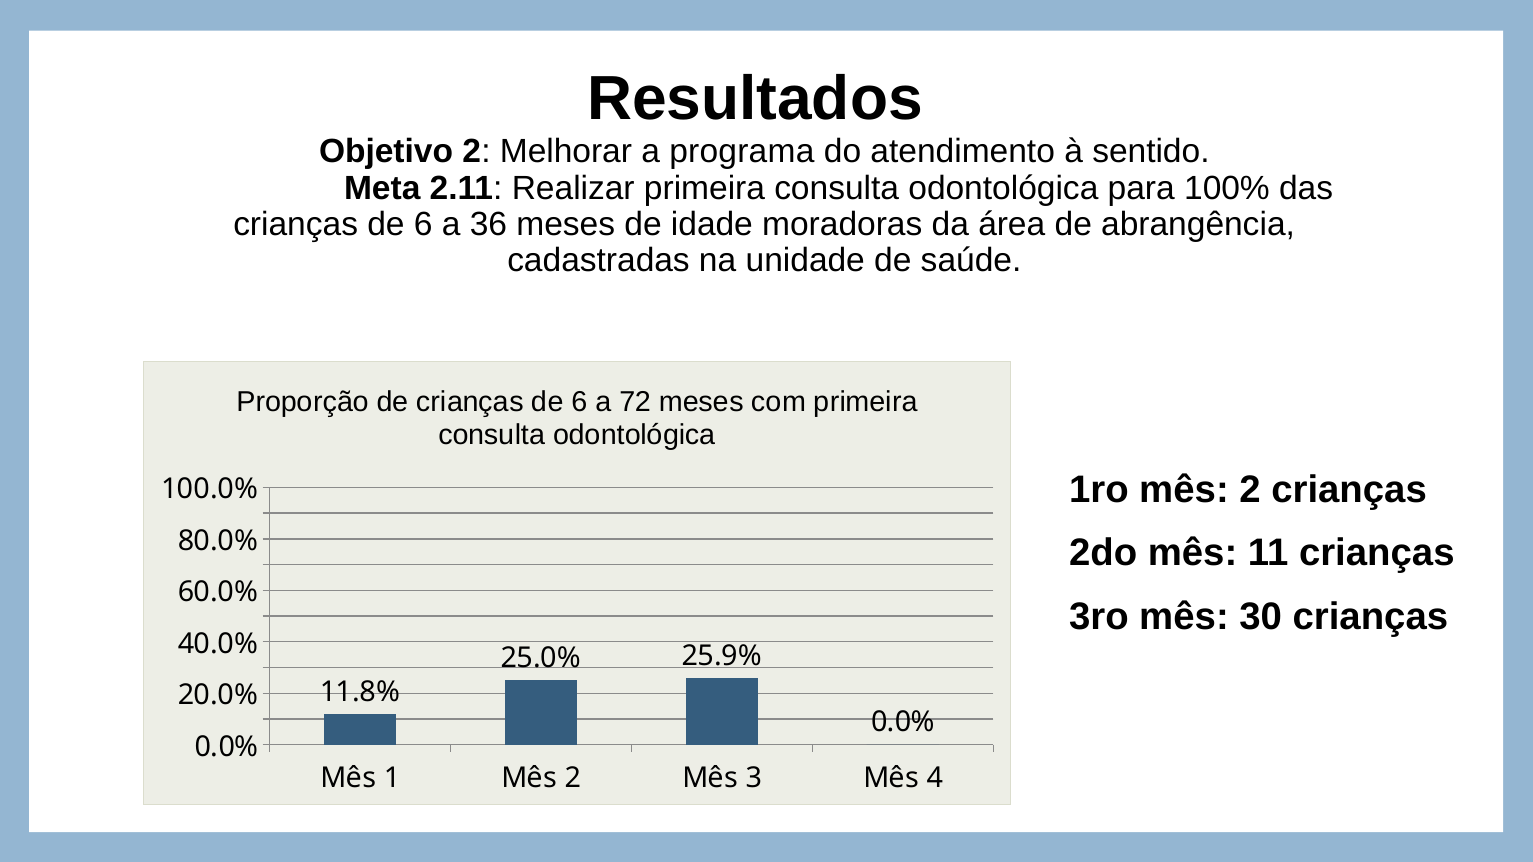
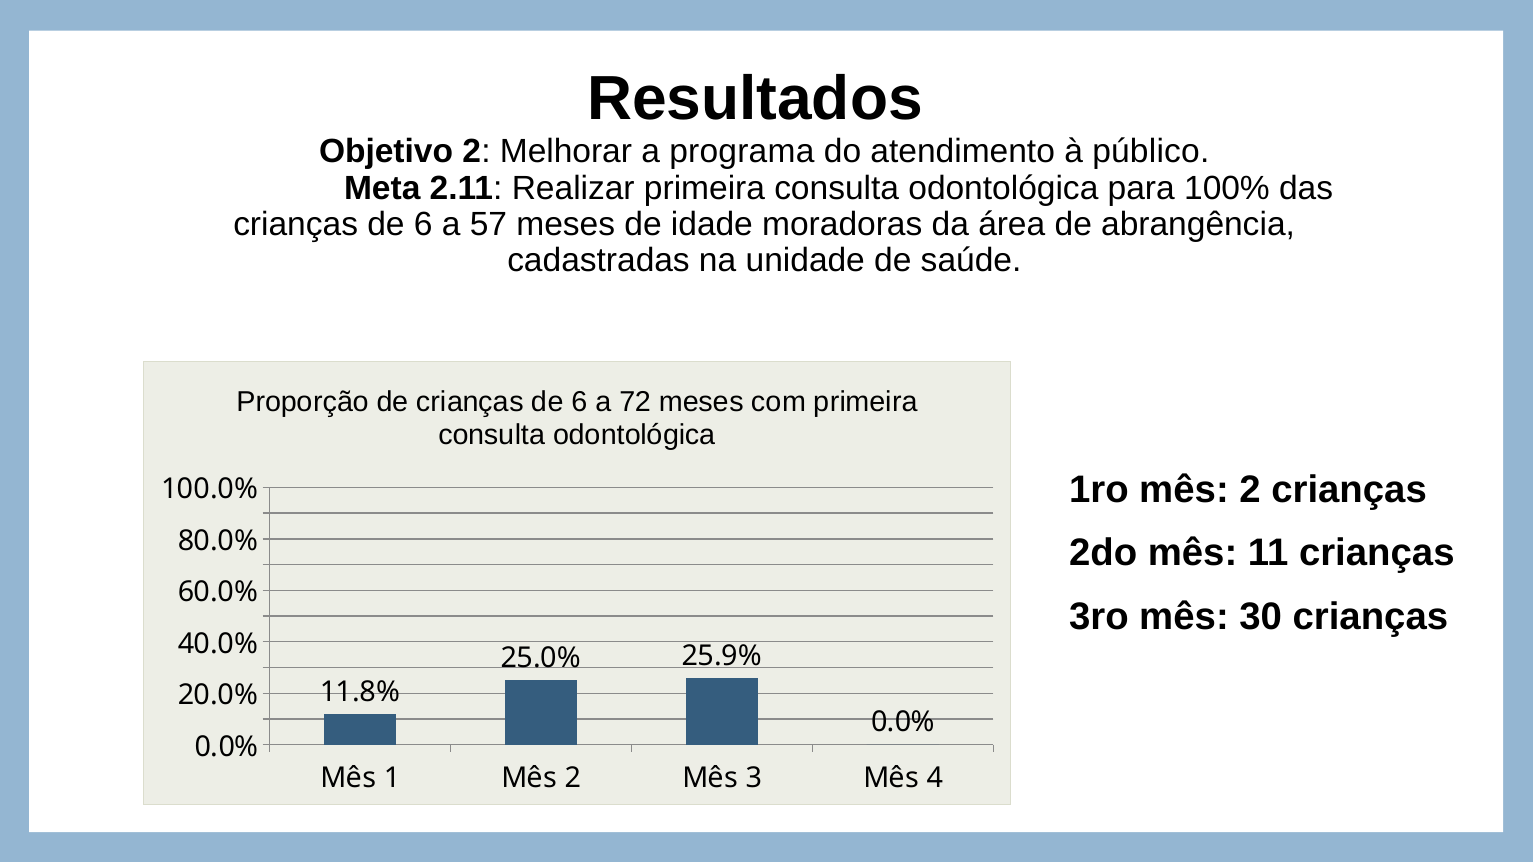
sentido: sentido -> público (1151, 152)
36: 36 -> 57 (488, 224)
